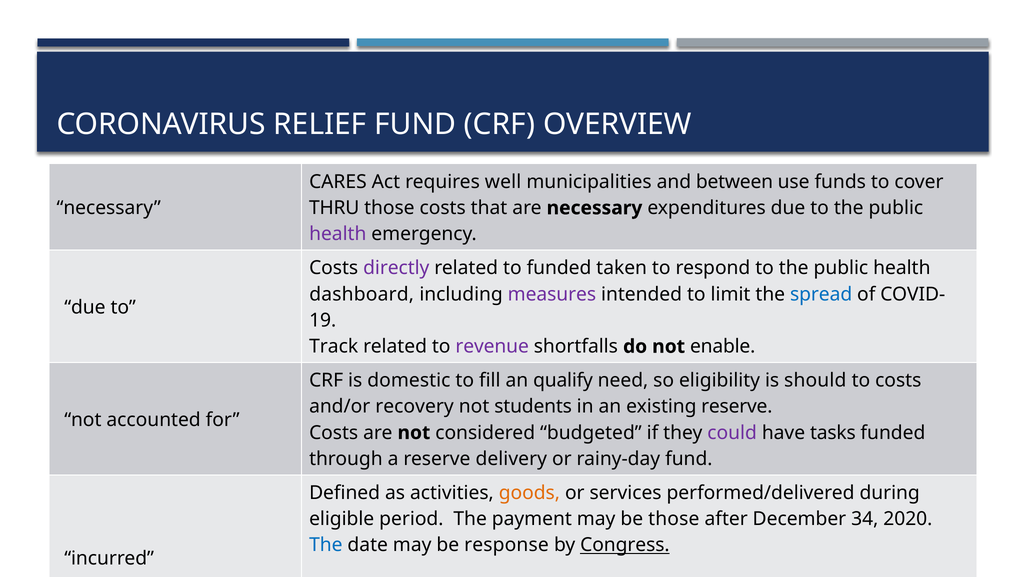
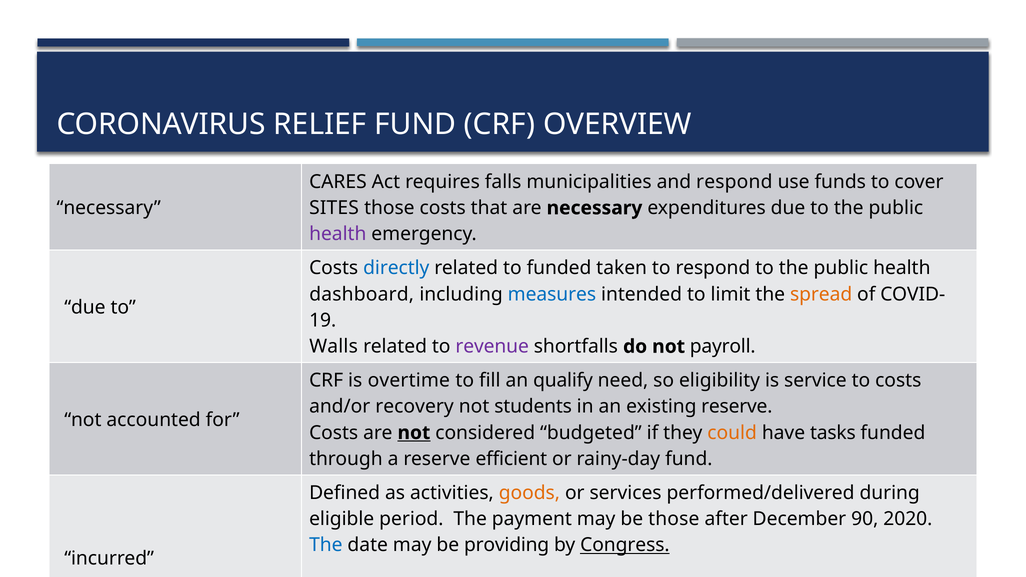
well: well -> falls (503, 182)
and between: between -> respond (734, 182)
THRU: THRU -> SITES (334, 208)
directly colour: purple -> blue (396, 268)
measures colour: purple -> blue (552, 294)
spread colour: blue -> orange (821, 294)
Track: Track -> Walls (334, 347)
enable: enable -> payroll (723, 347)
domestic: domestic -> overtime (409, 380)
should: should -> service (815, 380)
not underline: none -> present (414, 433)
could colour: purple -> orange (732, 433)
delivery: delivery -> efficient (511, 459)
34: 34 -> 90 (865, 519)
response: response -> providing (507, 545)
